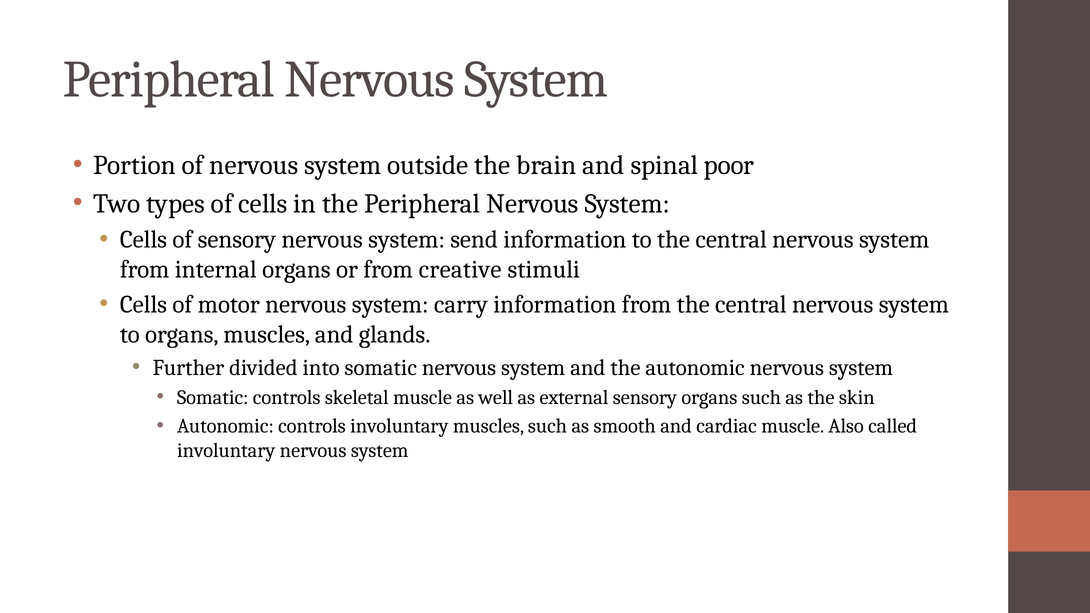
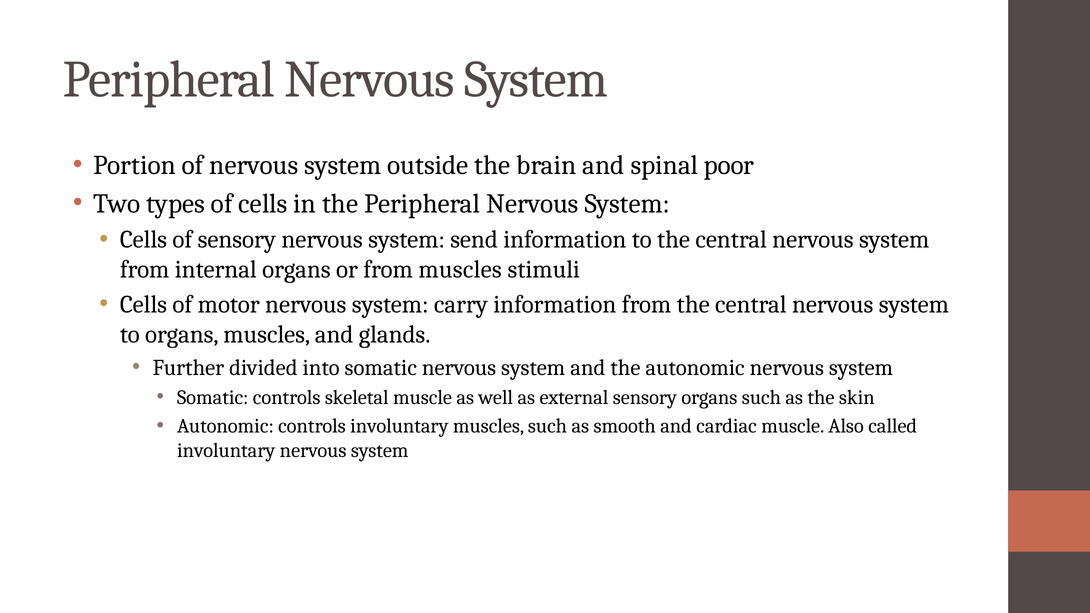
from creative: creative -> muscles (460, 270)
